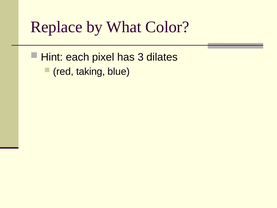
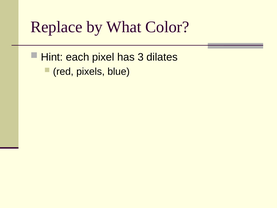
taking: taking -> pixels (90, 71)
